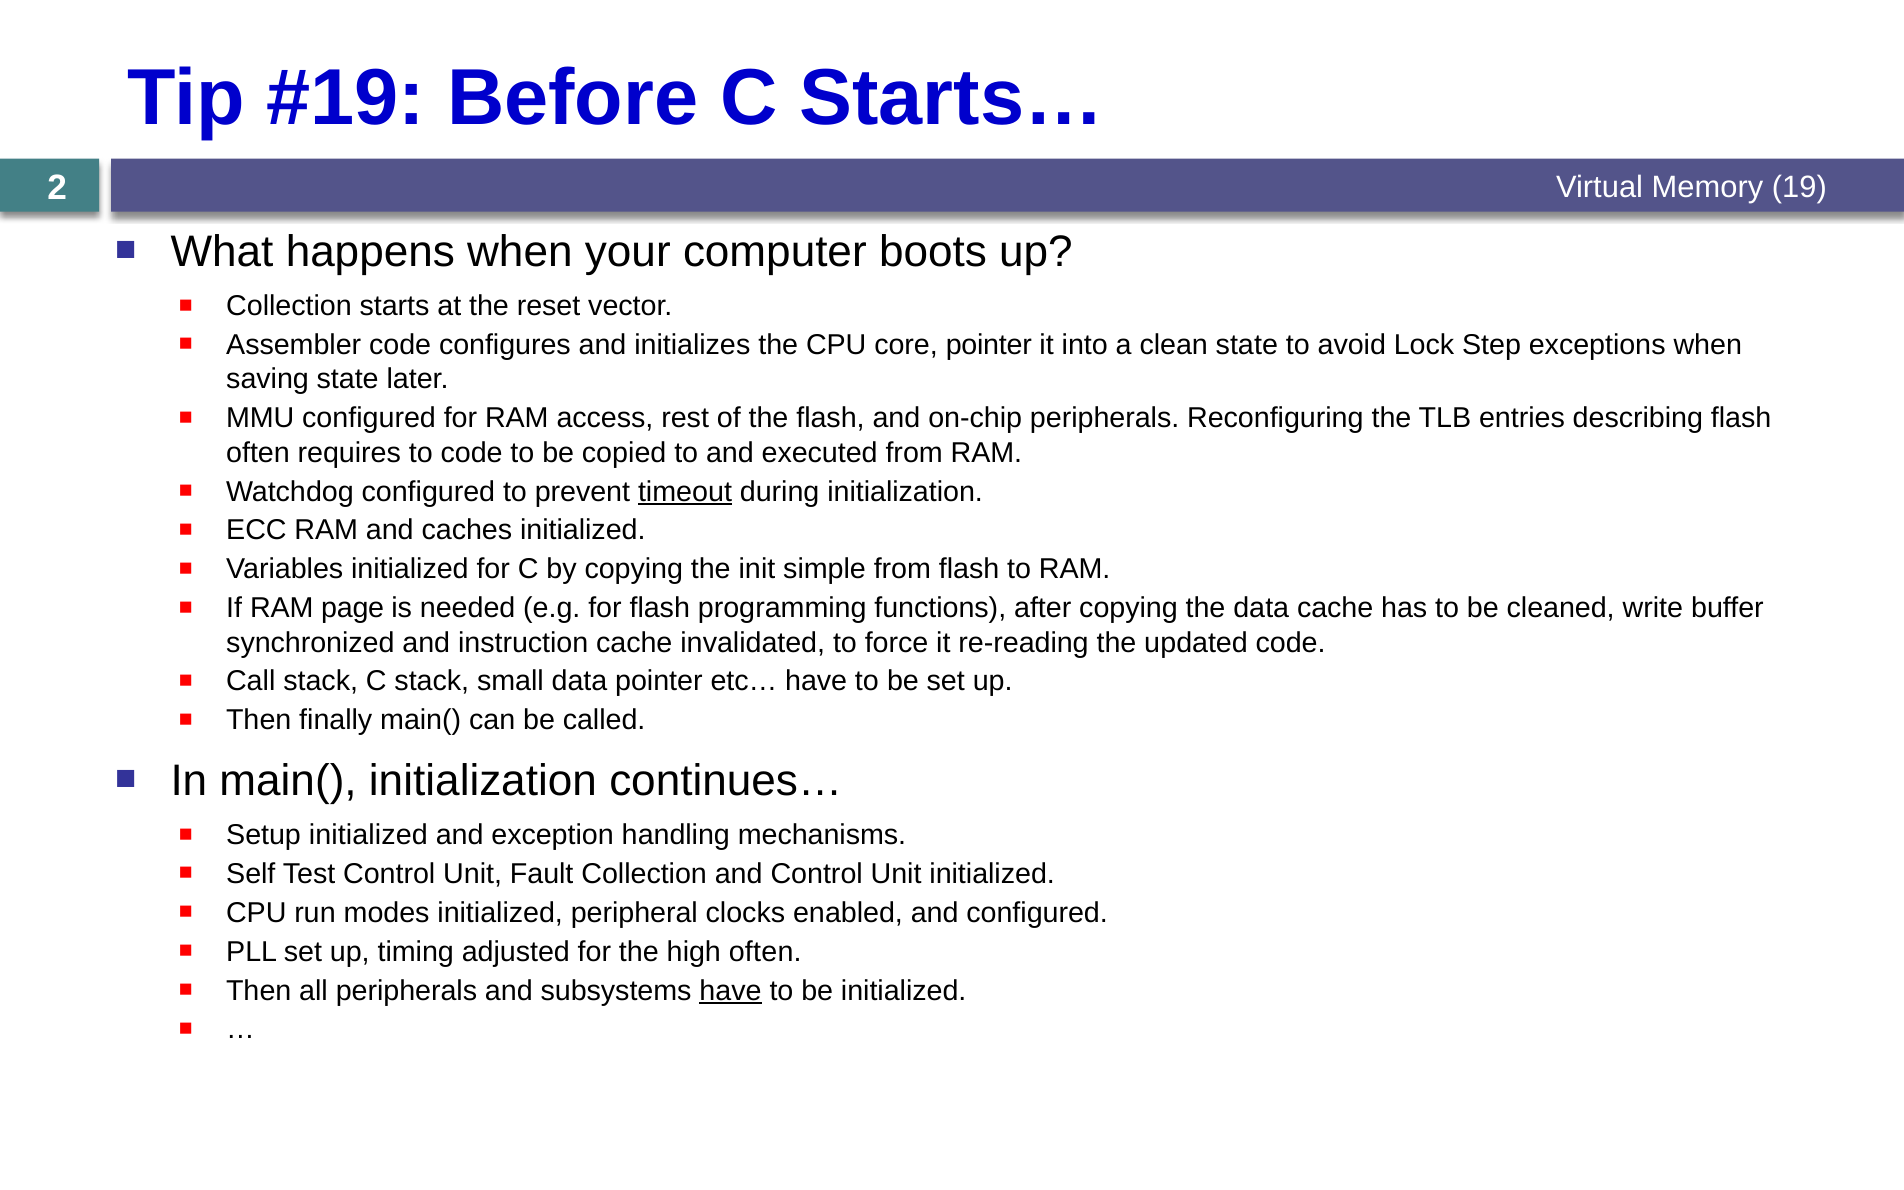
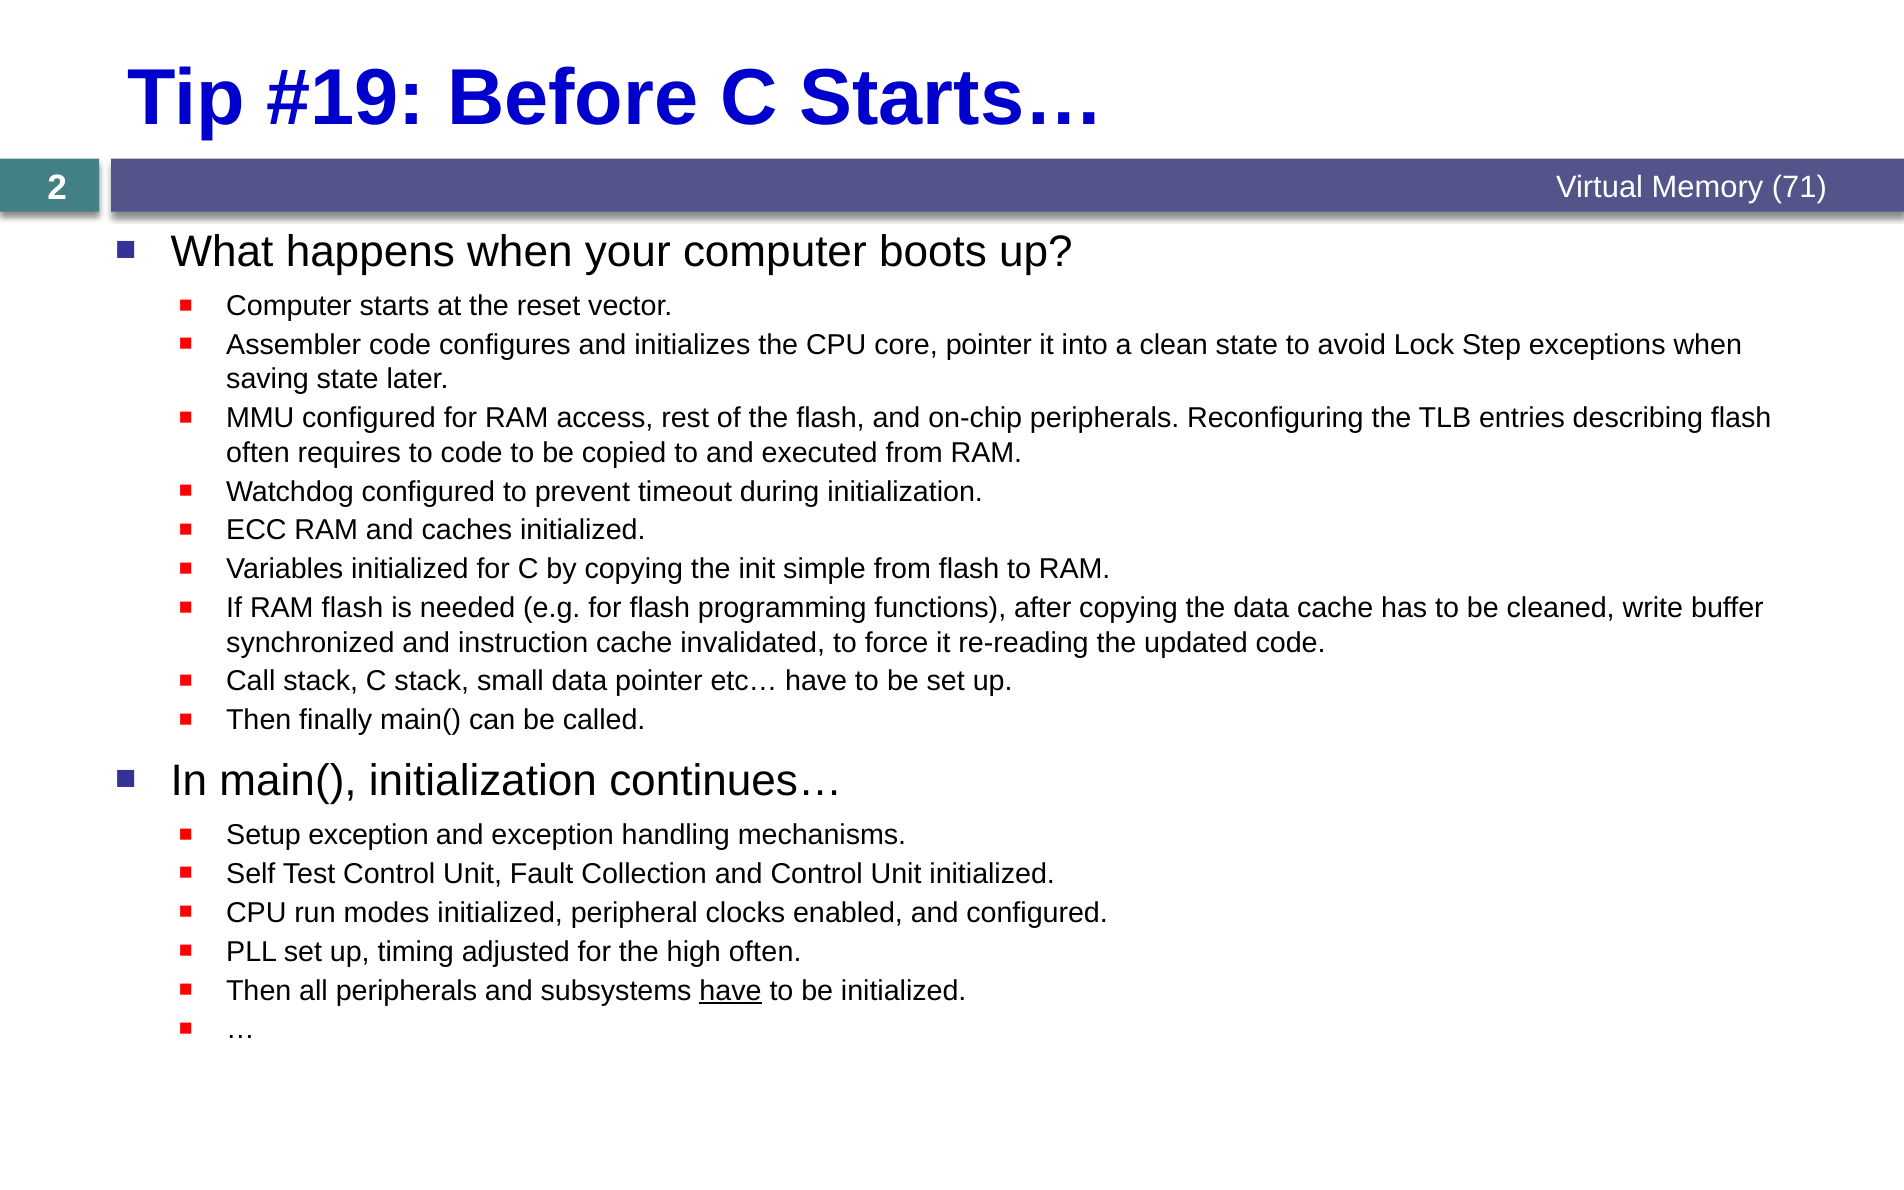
19: 19 -> 71 (1799, 187)
Collection: Collection -> Computer (289, 306)
timeout underline: present -> none (685, 492)
RAM page: page -> flash (352, 608)
Setup initialized: initialized -> exception (368, 835)
